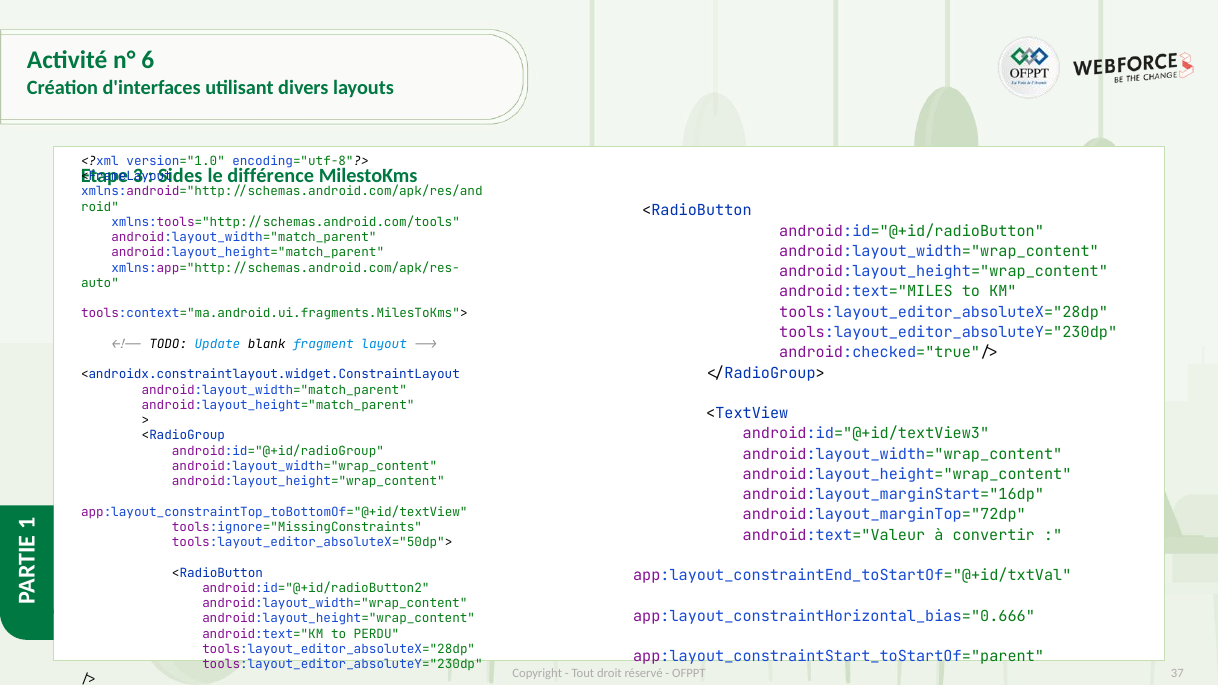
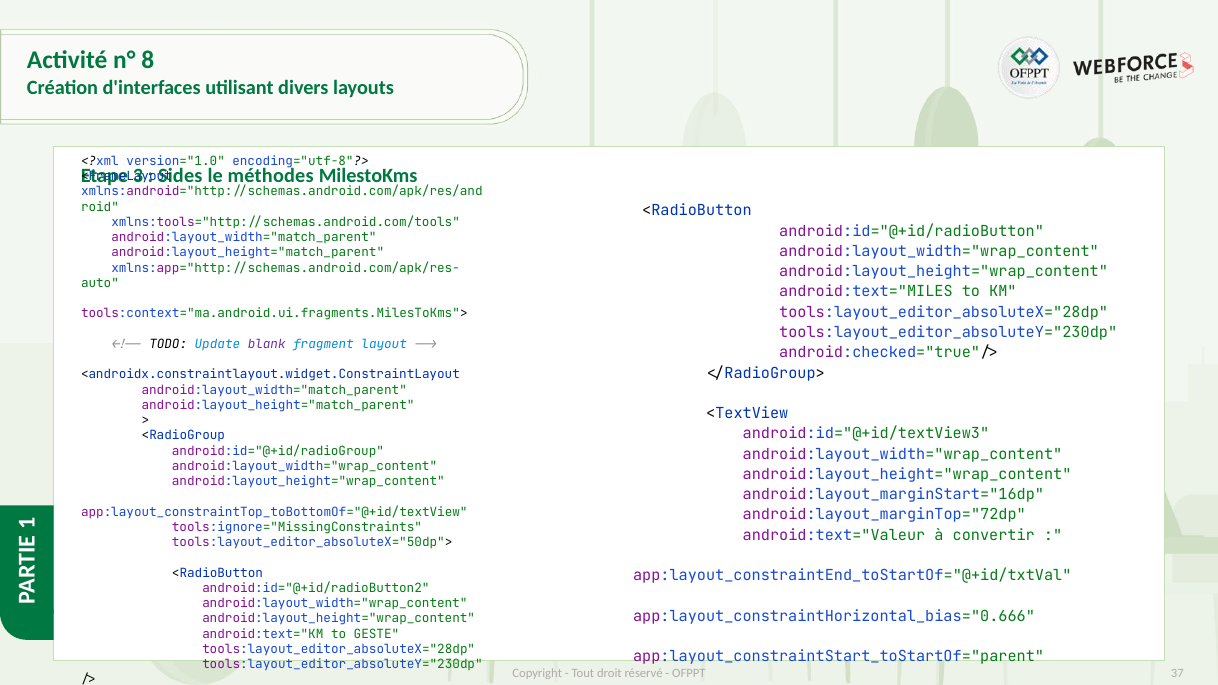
6: 6 -> 8 (148, 61)
différence: différence -> méthodes (271, 176)
blank colour: black -> purple (267, 344)
PERDU: PERDU -> GESTE (377, 634)
